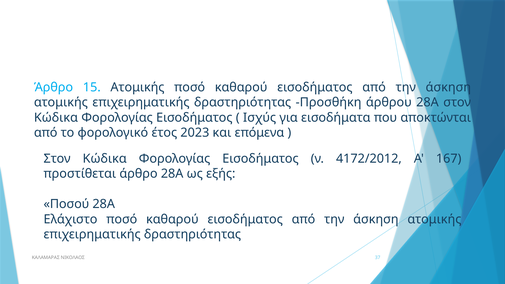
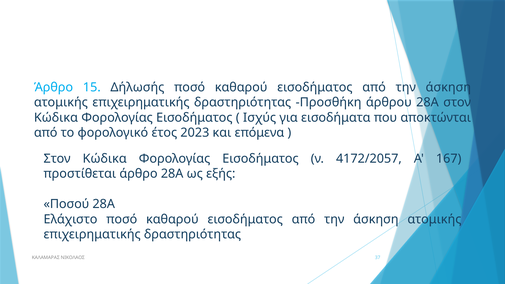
15 Ατομικής: Ατομικής -> Δήλωσής (137, 87)
4172/2012: 4172/2012 -> 4172/2057 (369, 159)
